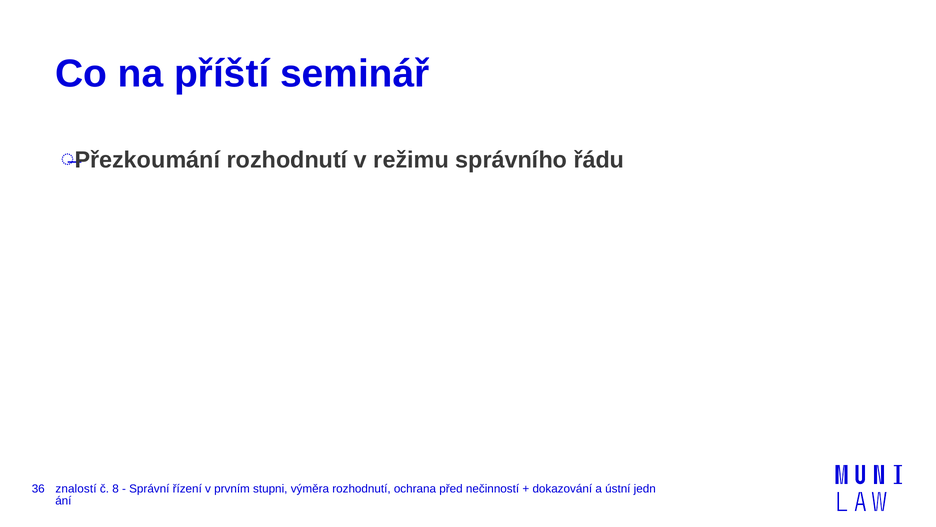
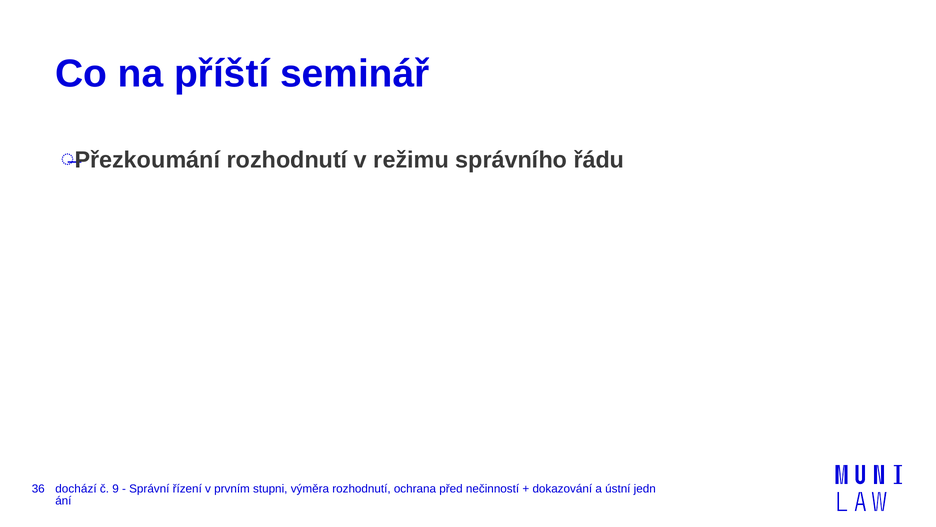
znalostí: znalostí -> dochází (76, 489)
8: 8 -> 9 (116, 489)
